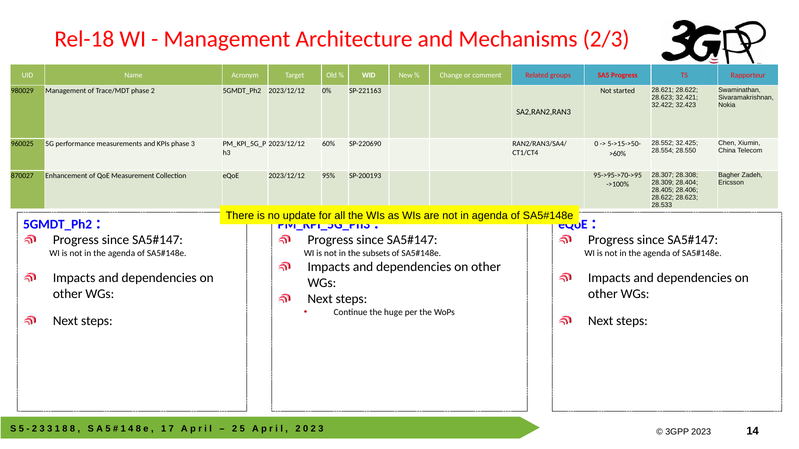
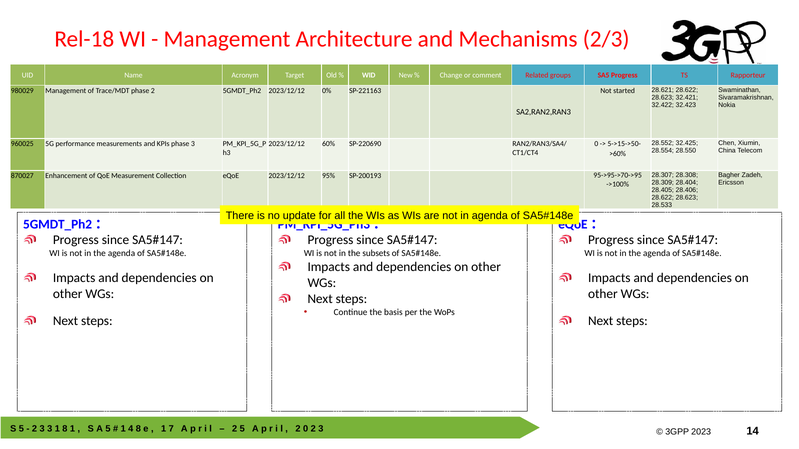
huge: huge -> basis (393, 312)
8: 8 -> 1 (72, 429)
